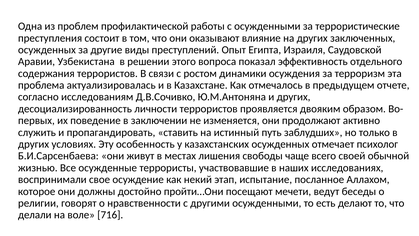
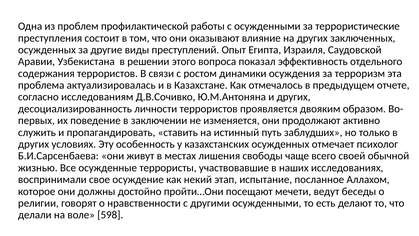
716: 716 -> 598 (110, 215)
